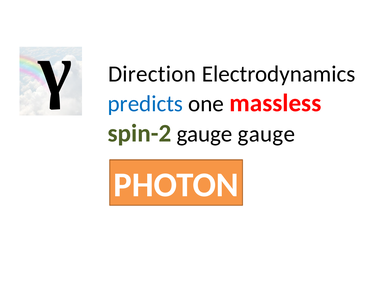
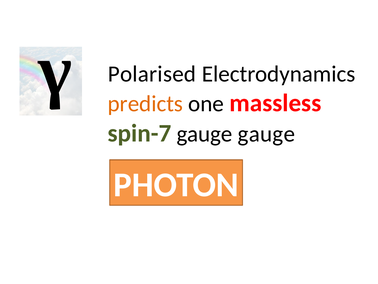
Direction: Direction -> Polarised (152, 74)
predicts colour: blue -> orange (145, 104)
spin-2: spin-2 -> spin-7 (139, 133)
